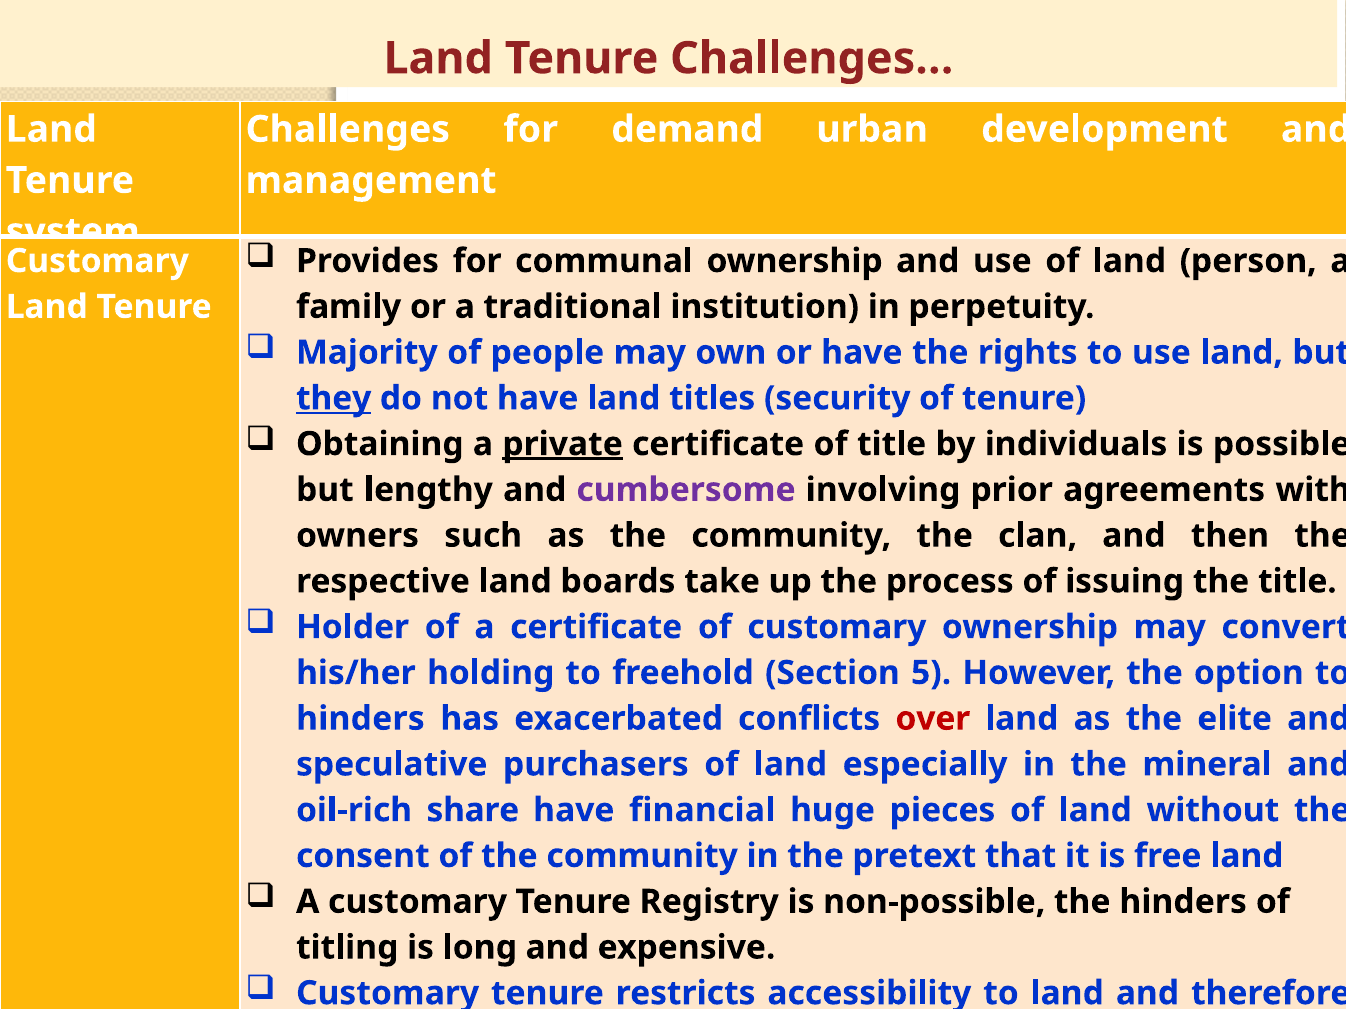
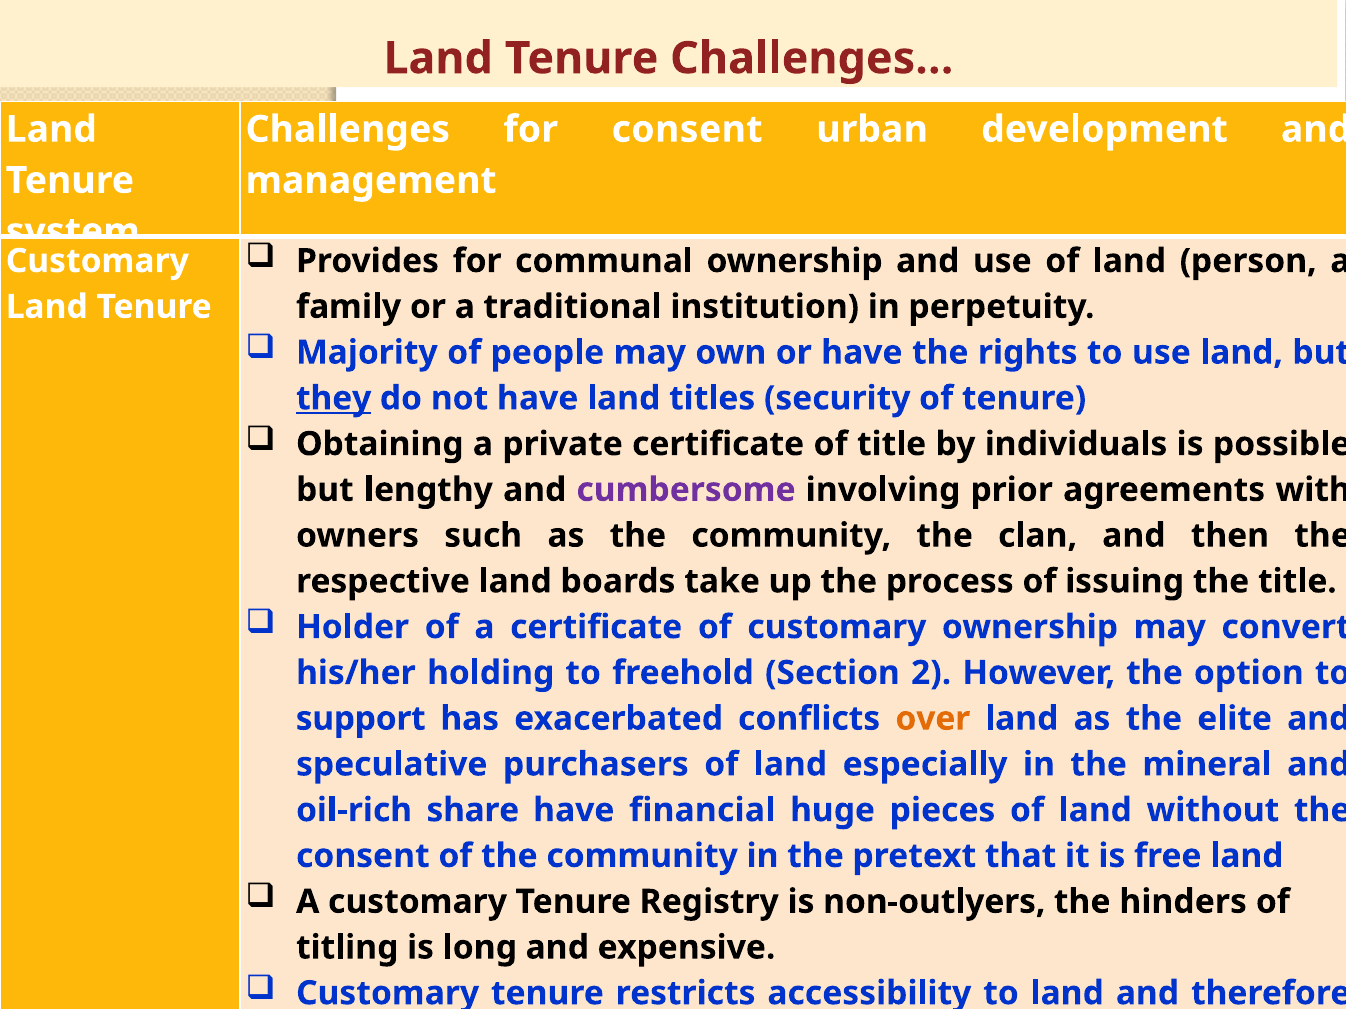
for demand: demand -> consent (687, 129)
private underline: present -> none (563, 444)
5: 5 -> 2 (931, 673)
hinders: hinders -> support (361, 719)
over colour: red -> orange (933, 719)
non-possible: non-possible -> non-outlyers (934, 902)
